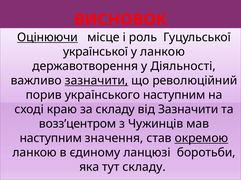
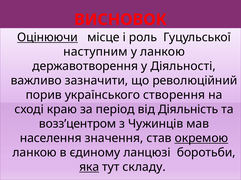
української: української -> наступним (95, 52)
зазначити underline: present -> none (96, 81)
українського наступним: наступним -> створення (174, 95)
за складу: складу -> період (115, 110)
від Зазначити: Зазначити -> Діяльність (188, 110)
наступним: наступним -> населення (51, 139)
яка underline: none -> present (89, 168)
